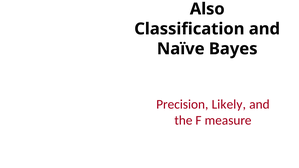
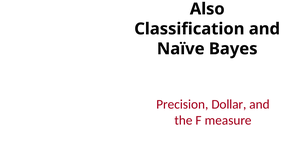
Likely: Likely -> Dollar (229, 104)
